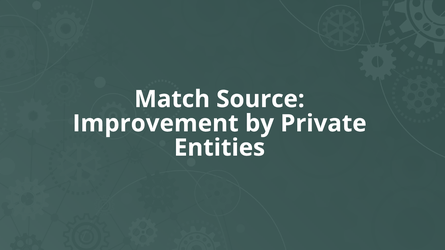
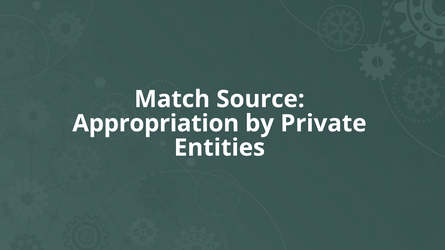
Improvement: Improvement -> Appropriation (156, 124)
